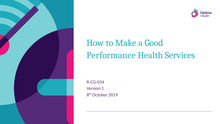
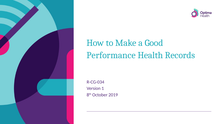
Services: Services -> Records (180, 55)
